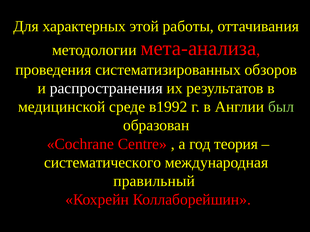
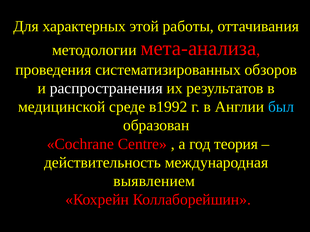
был colour: light green -> light blue (281, 107)
систематического: систематического -> действительность (103, 163)
правильный: правильный -> выявлением (154, 181)
